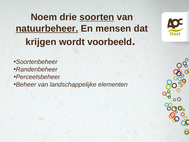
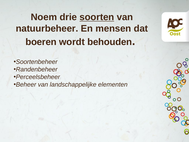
natuurbeheer underline: present -> none (47, 28)
krijgen: krijgen -> boeren (41, 42)
voorbeeld: voorbeeld -> behouden (110, 42)
